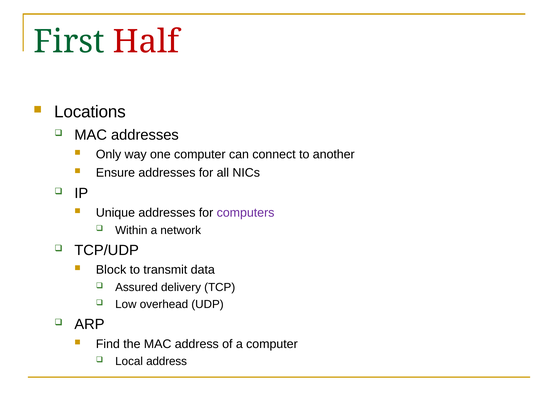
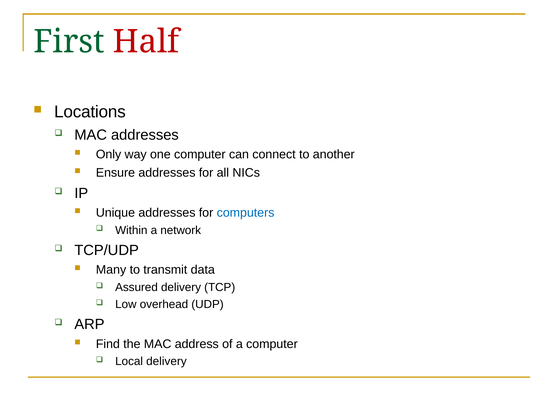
computers colour: purple -> blue (246, 213)
Block: Block -> Many (111, 270)
Local address: address -> delivery (166, 361)
